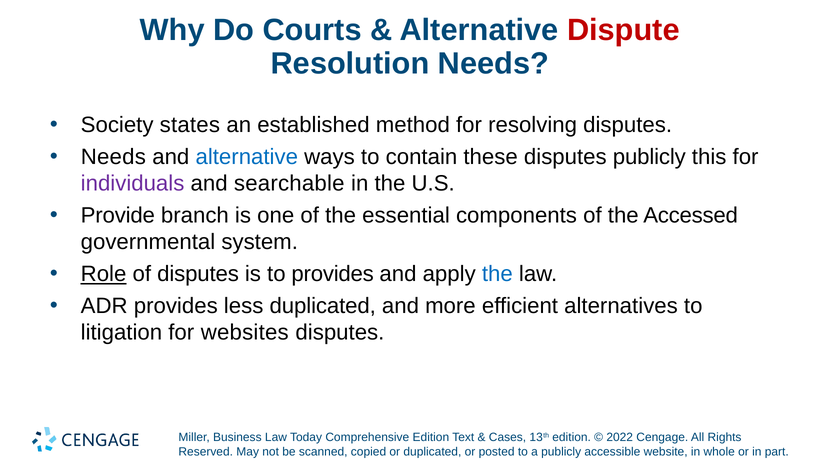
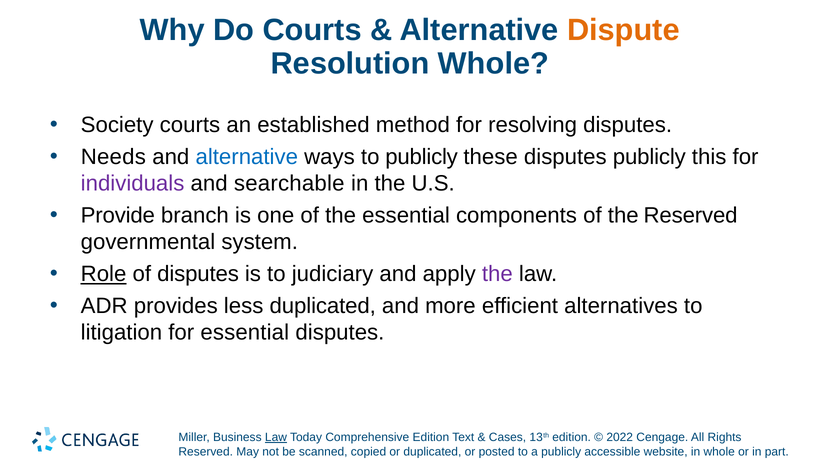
Dispute colour: red -> orange (623, 30)
Resolution Needs: Needs -> Whole (493, 64)
Society states: states -> courts (190, 125)
to contain: contain -> publicly (422, 157)
the Accessed: Accessed -> Reserved (691, 216)
to provides: provides -> judiciary (333, 274)
the colour: blue -> purple (497, 274)
for websites: websites -> essential (245, 333)
Law underline: none -> present (276, 438)
